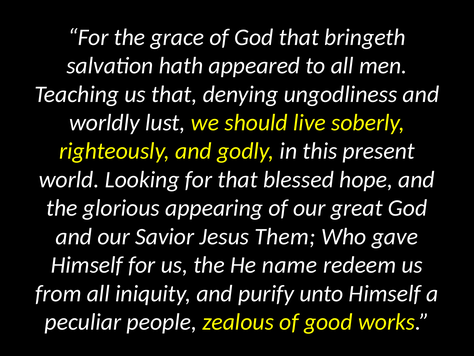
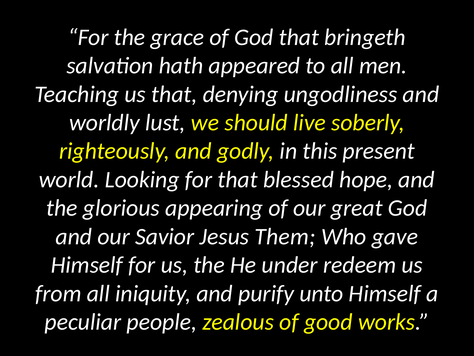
name: name -> under (290, 265)
